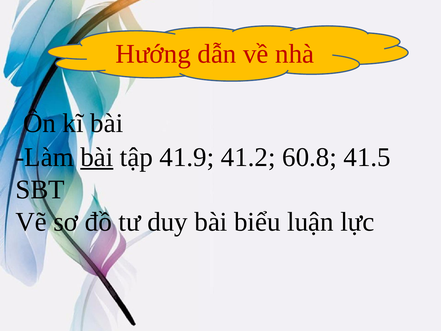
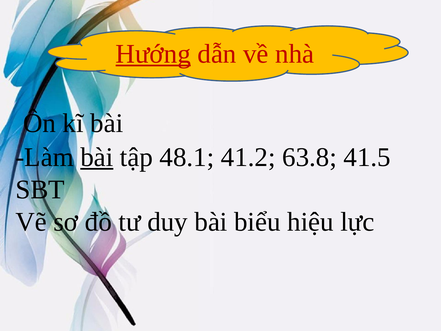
Hướng underline: none -> present (153, 54)
41.9: 41.9 -> 48.1 (187, 157)
60.8: 60.8 -> 63.8 (310, 157)
luận: luận -> hiệu (310, 222)
